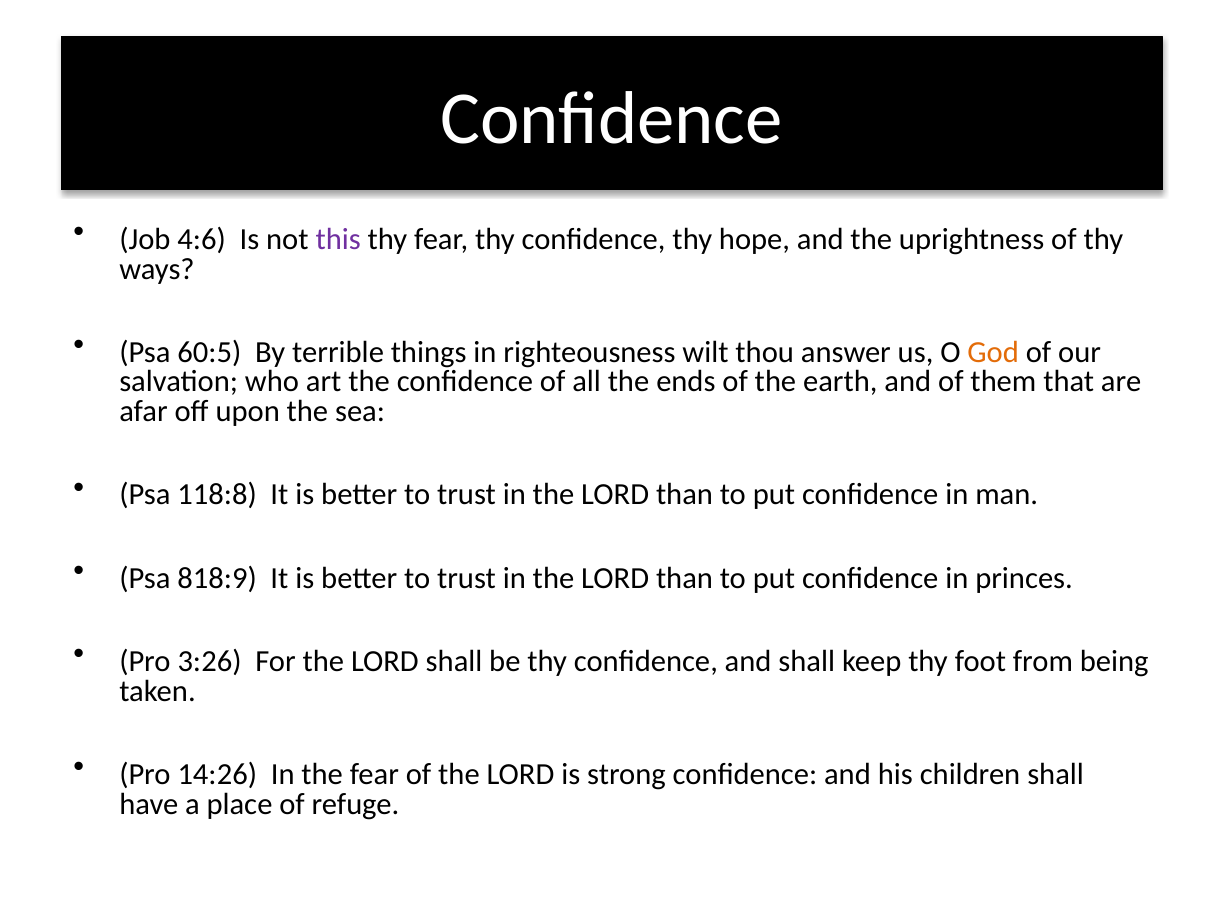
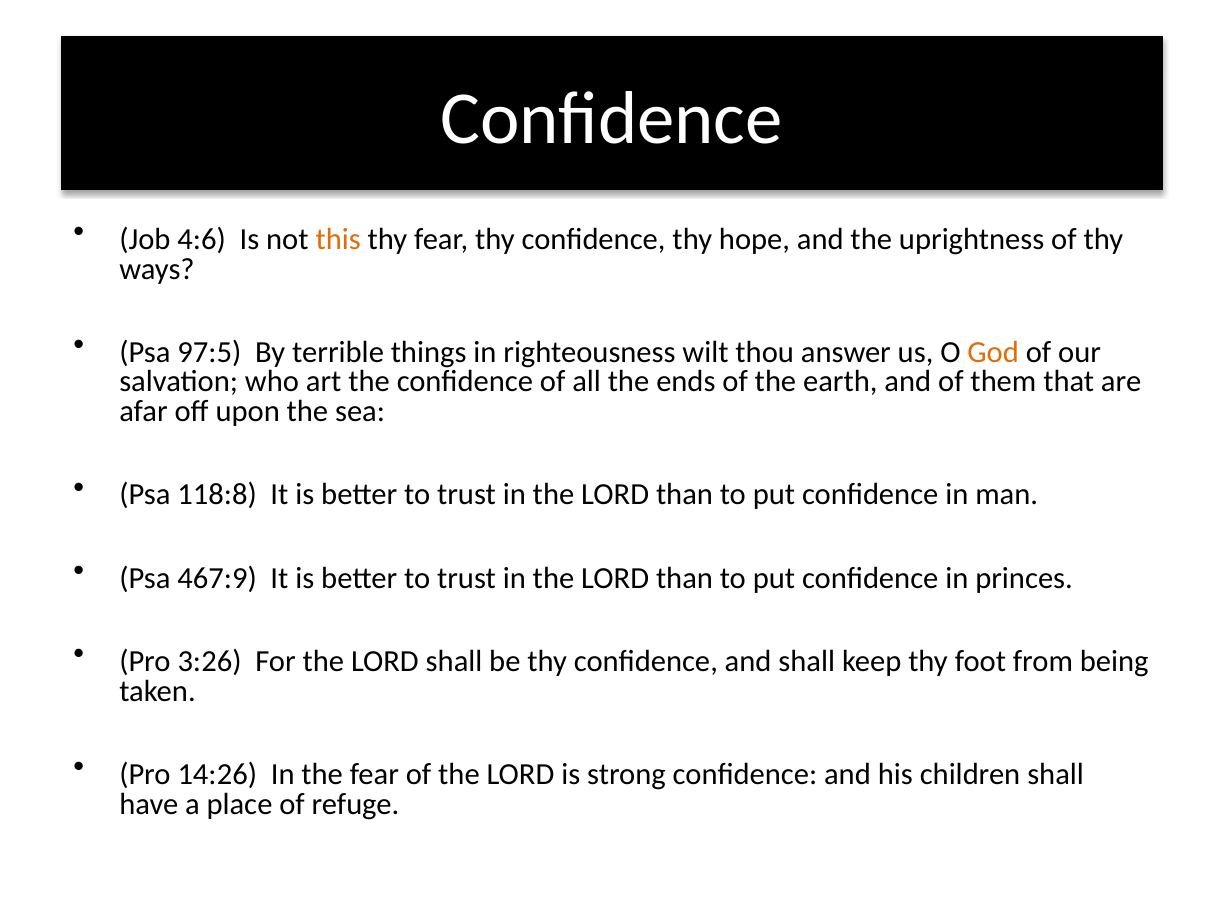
this colour: purple -> orange (338, 240)
60:5: 60:5 -> 97:5 (209, 352)
818:9: 818:9 -> 467:9 (217, 578)
